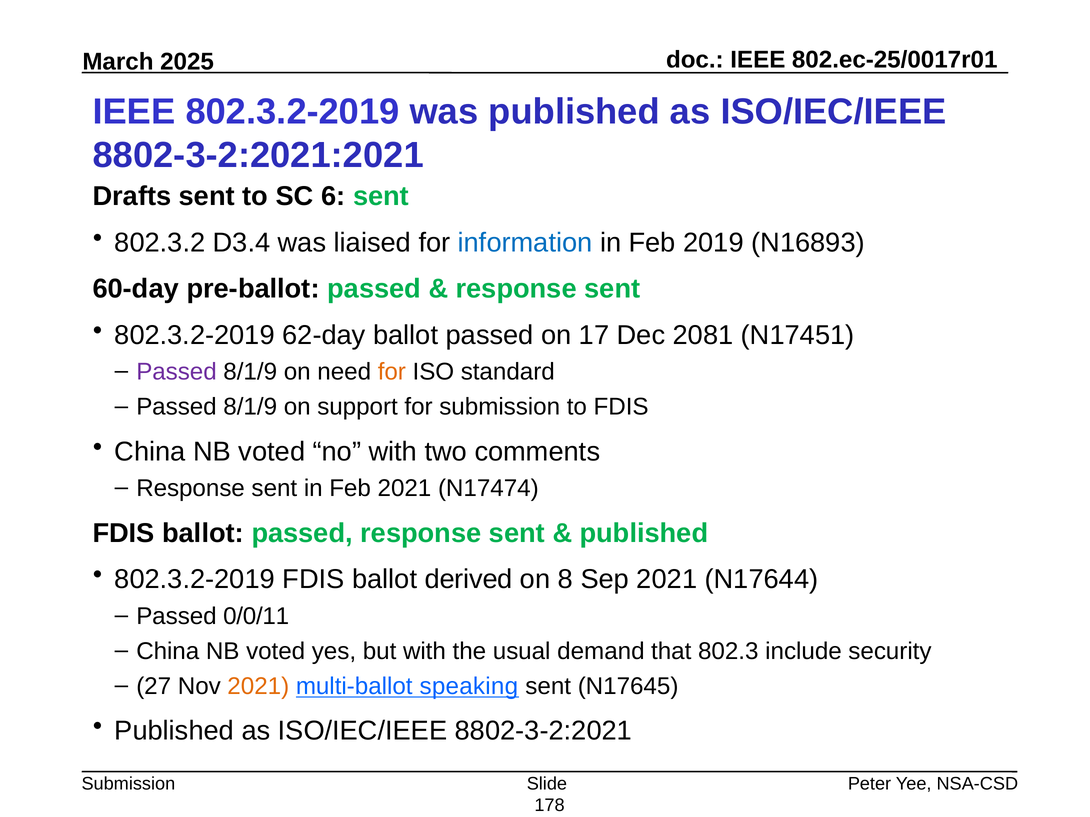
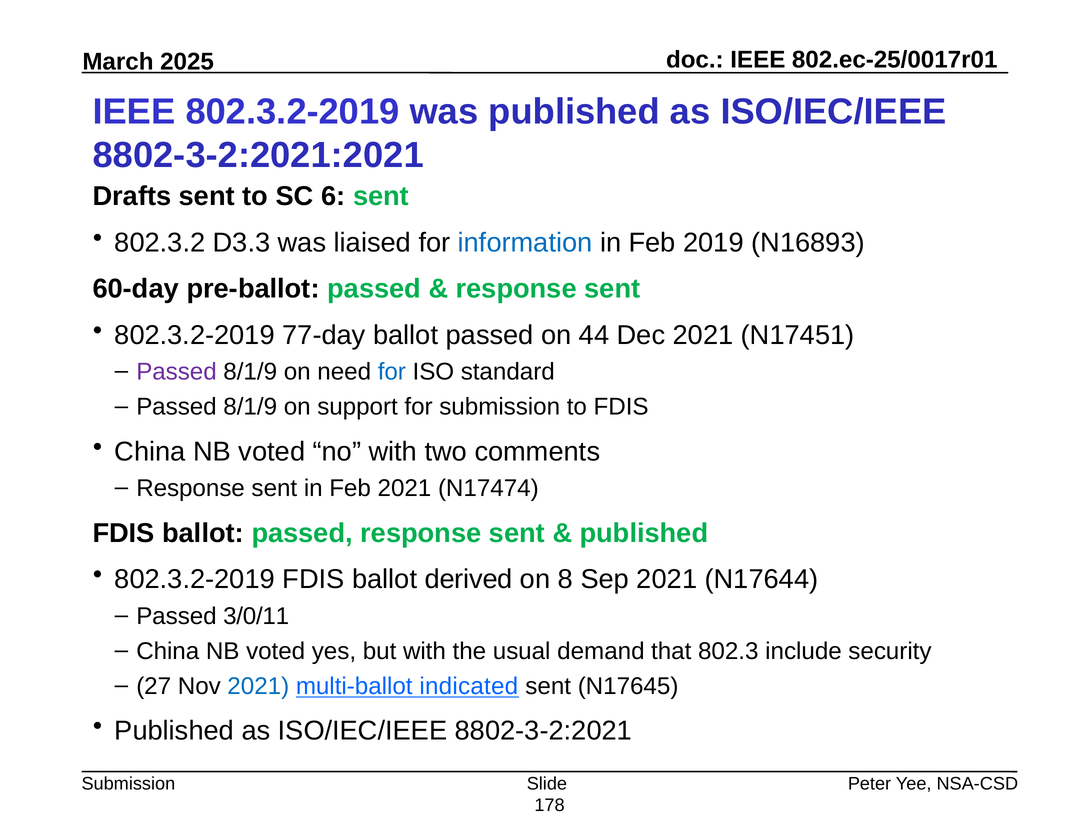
D3.4: D3.4 -> D3.3 (242, 243)
62-day: 62-day -> 77-day (324, 335)
17: 17 -> 44 (594, 335)
Dec 2081: 2081 -> 2021 (703, 335)
for colour: orange -> blue (392, 372)
0/0/11: 0/0/11 -> 3/0/11 (256, 616)
2021 colour: orange -> blue (258, 687)
speaking: speaking -> indicated (469, 687)
